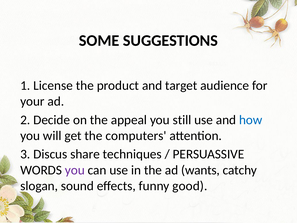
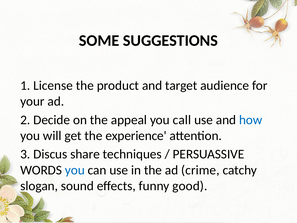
still: still -> call (182, 120)
computers: computers -> experience (136, 136)
you colour: purple -> blue (75, 170)
wants: wants -> crime (200, 170)
